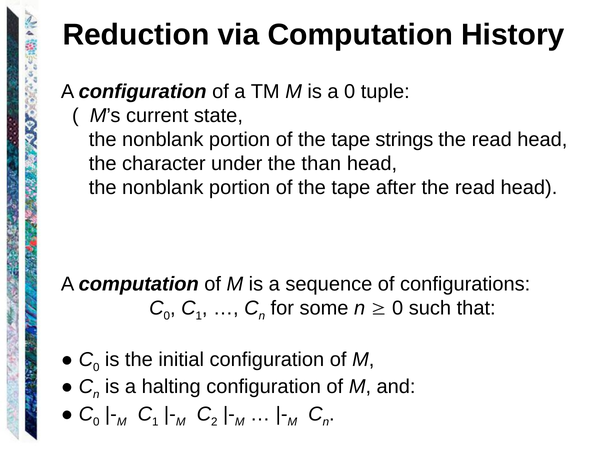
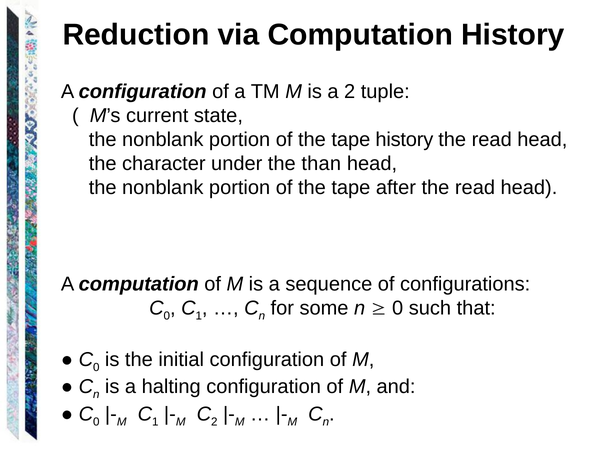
a 0: 0 -> 2 (350, 91)
tape strings: strings -> history (404, 140)
